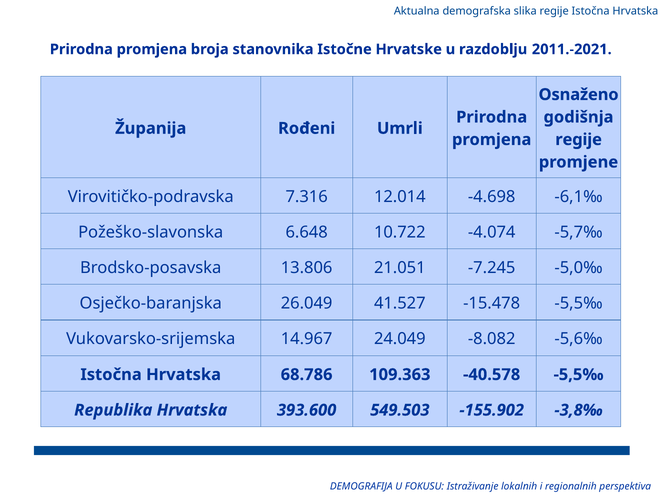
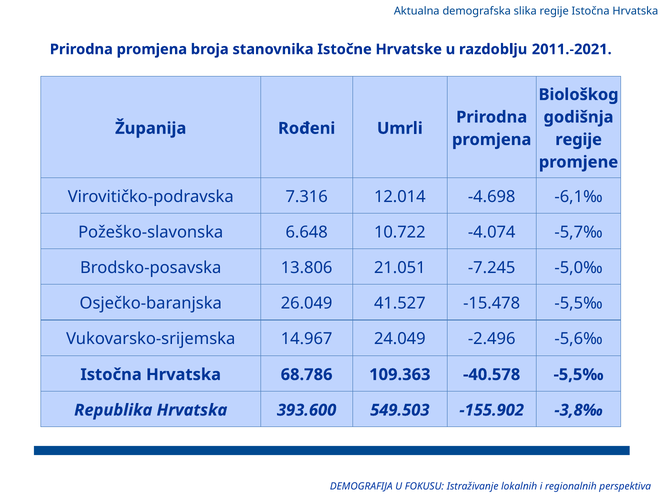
Osnaženo: Osnaženo -> Biološkog (579, 95)
-8.082: -8.082 -> -2.496 (492, 339)
